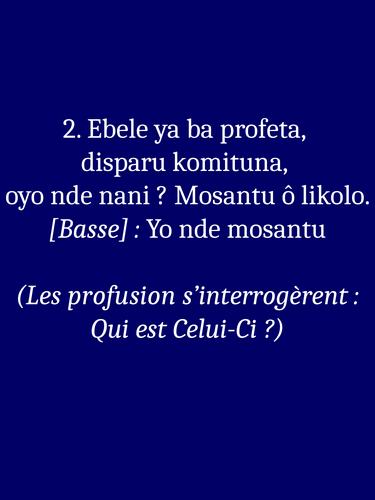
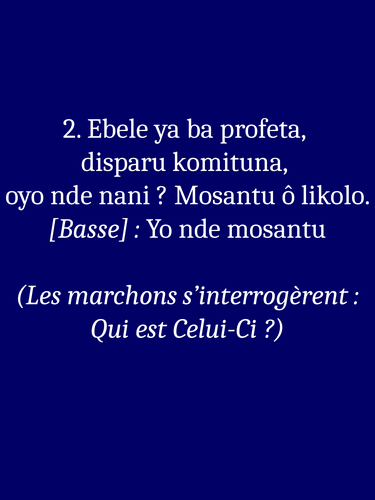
profusion: profusion -> marchons (122, 295)
